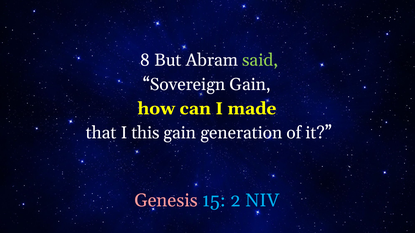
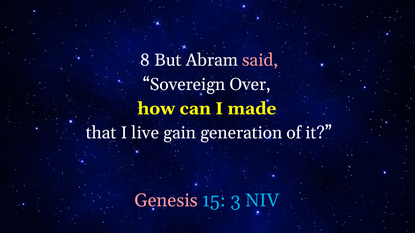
said colour: light green -> pink (260, 60)
Sovereign Gain: Gain -> Over (250, 85)
this: this -> live (145, 133)
2: 2 -> 3 (235, 201)
